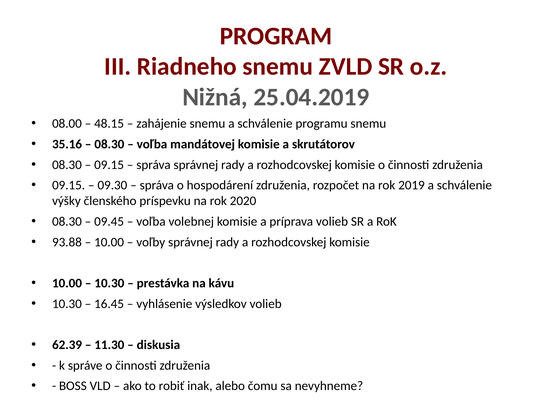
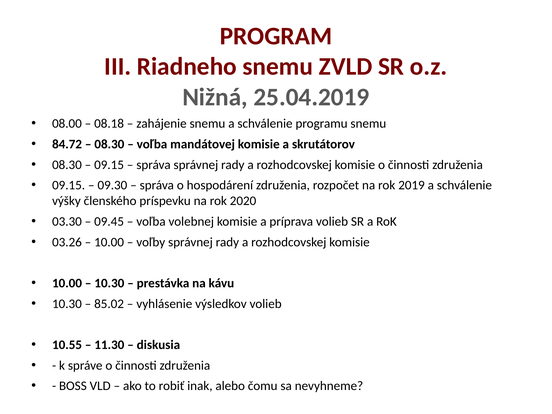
48.15: 48.15 -> 08.18 (109, 124)
35.16: 35.16 -> 84.72 (67, 144)
08.30: 08.30 -> 03.30 (67, 221)
93.88: 93.88 -> 03.26 (67, 242)
16.45: 16.45 -> 85.02 (109, 304)
62.39: 62.39 -> 10.55 (67, 345)
